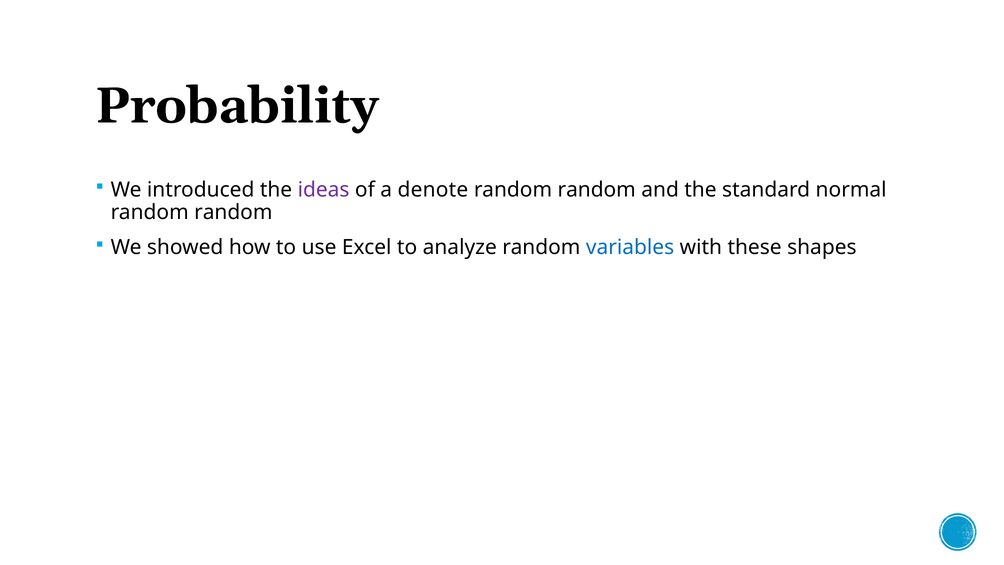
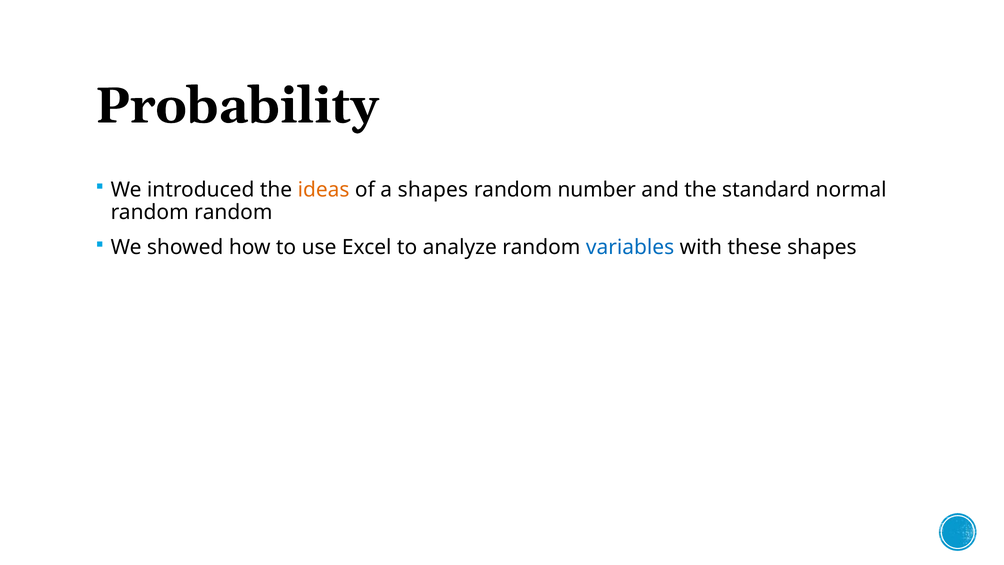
ideas colour: purple -> orange (324, 190)
a denote: denote -> shapes (433, 190)
random: random -> number (597, 190)
